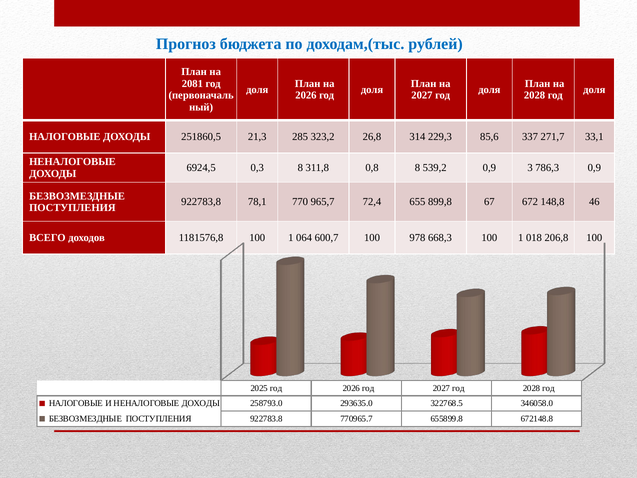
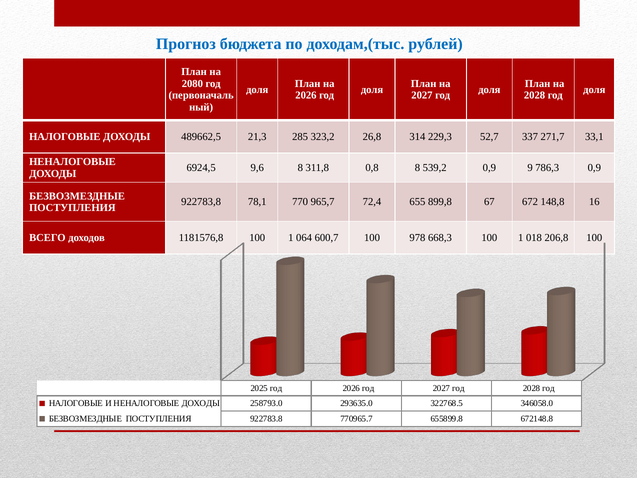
2081: 2081 -> 2080 (192, 84)
251860,5: 251860,5 -> 489662,5 (201, 137)
85,6: 85,6 -> 52,7 (489, 137)
0,3: 0,3 -> 9,6 (257, 168)
3: 3 -> 9 (530, 168)
46: 46 -> 16 (594, 202)
